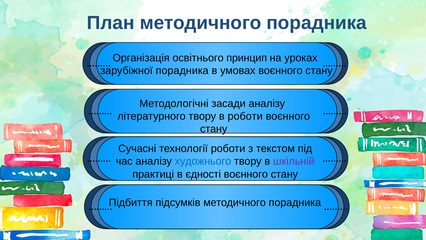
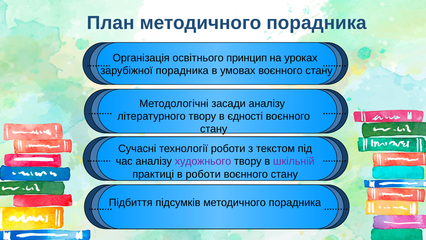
в роботи: роботи -> єдності (245, 116)
художнього colour: blue -> purple (203, 161)
в єдності: єдності -> роботи (203, 174)
